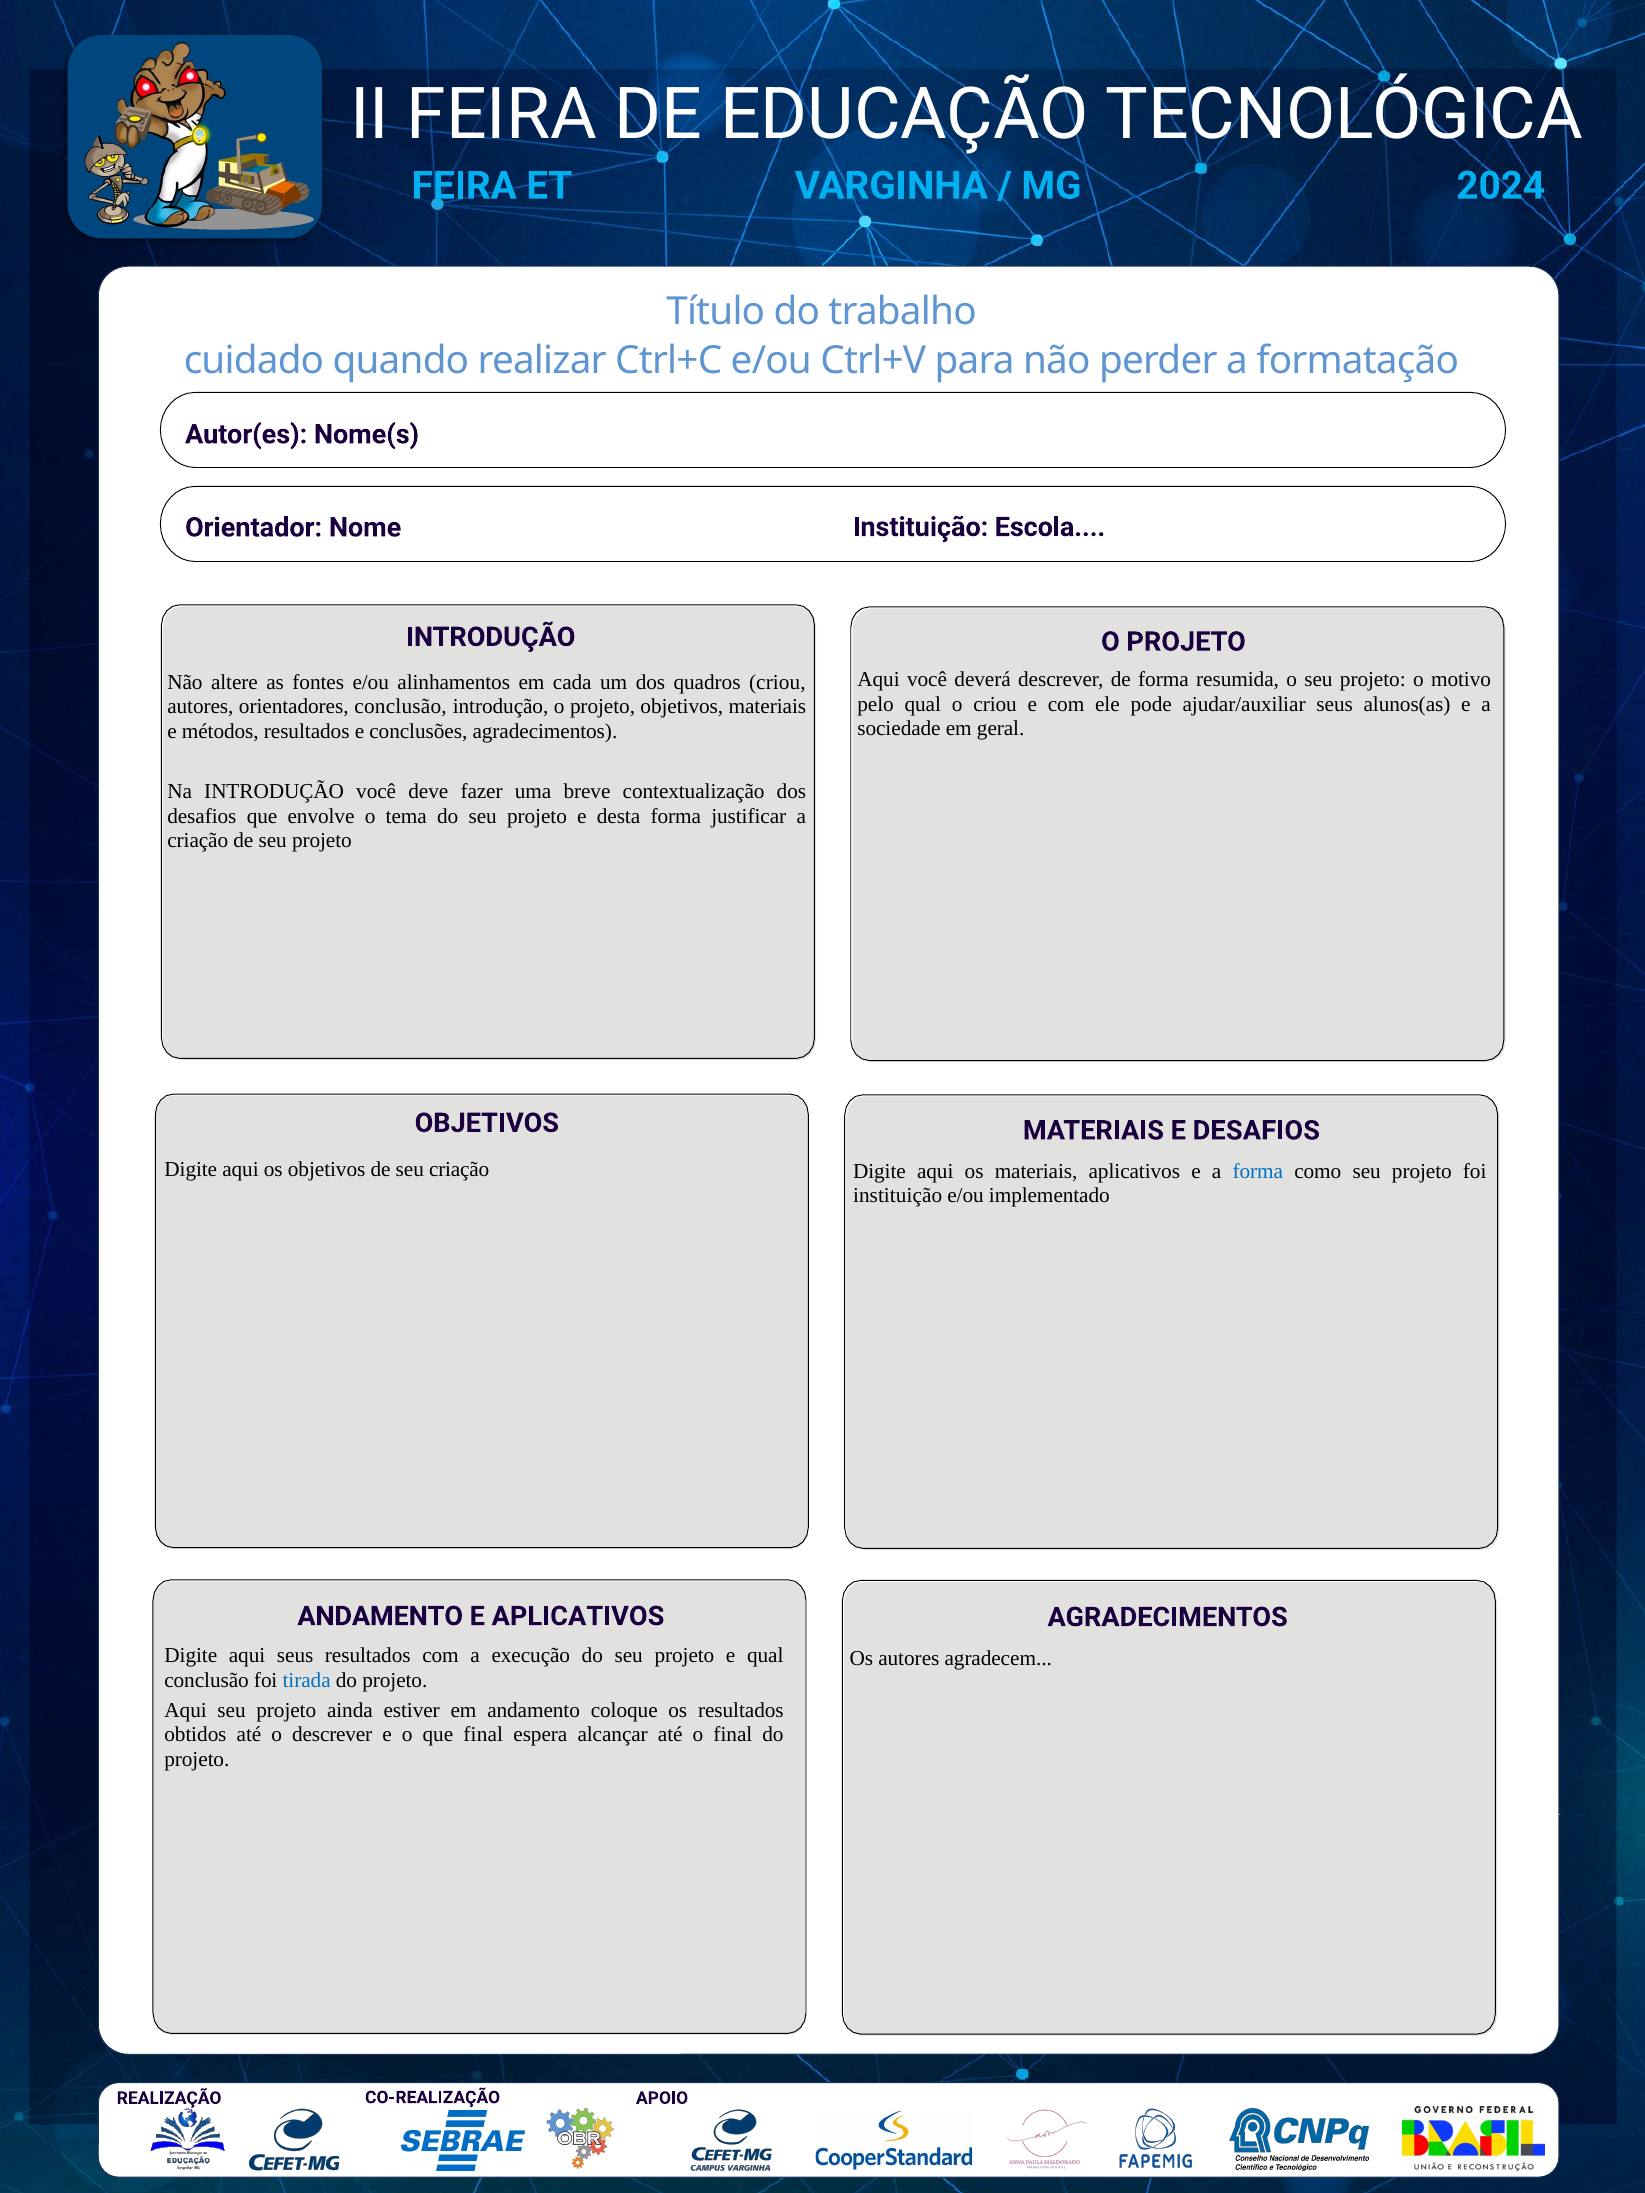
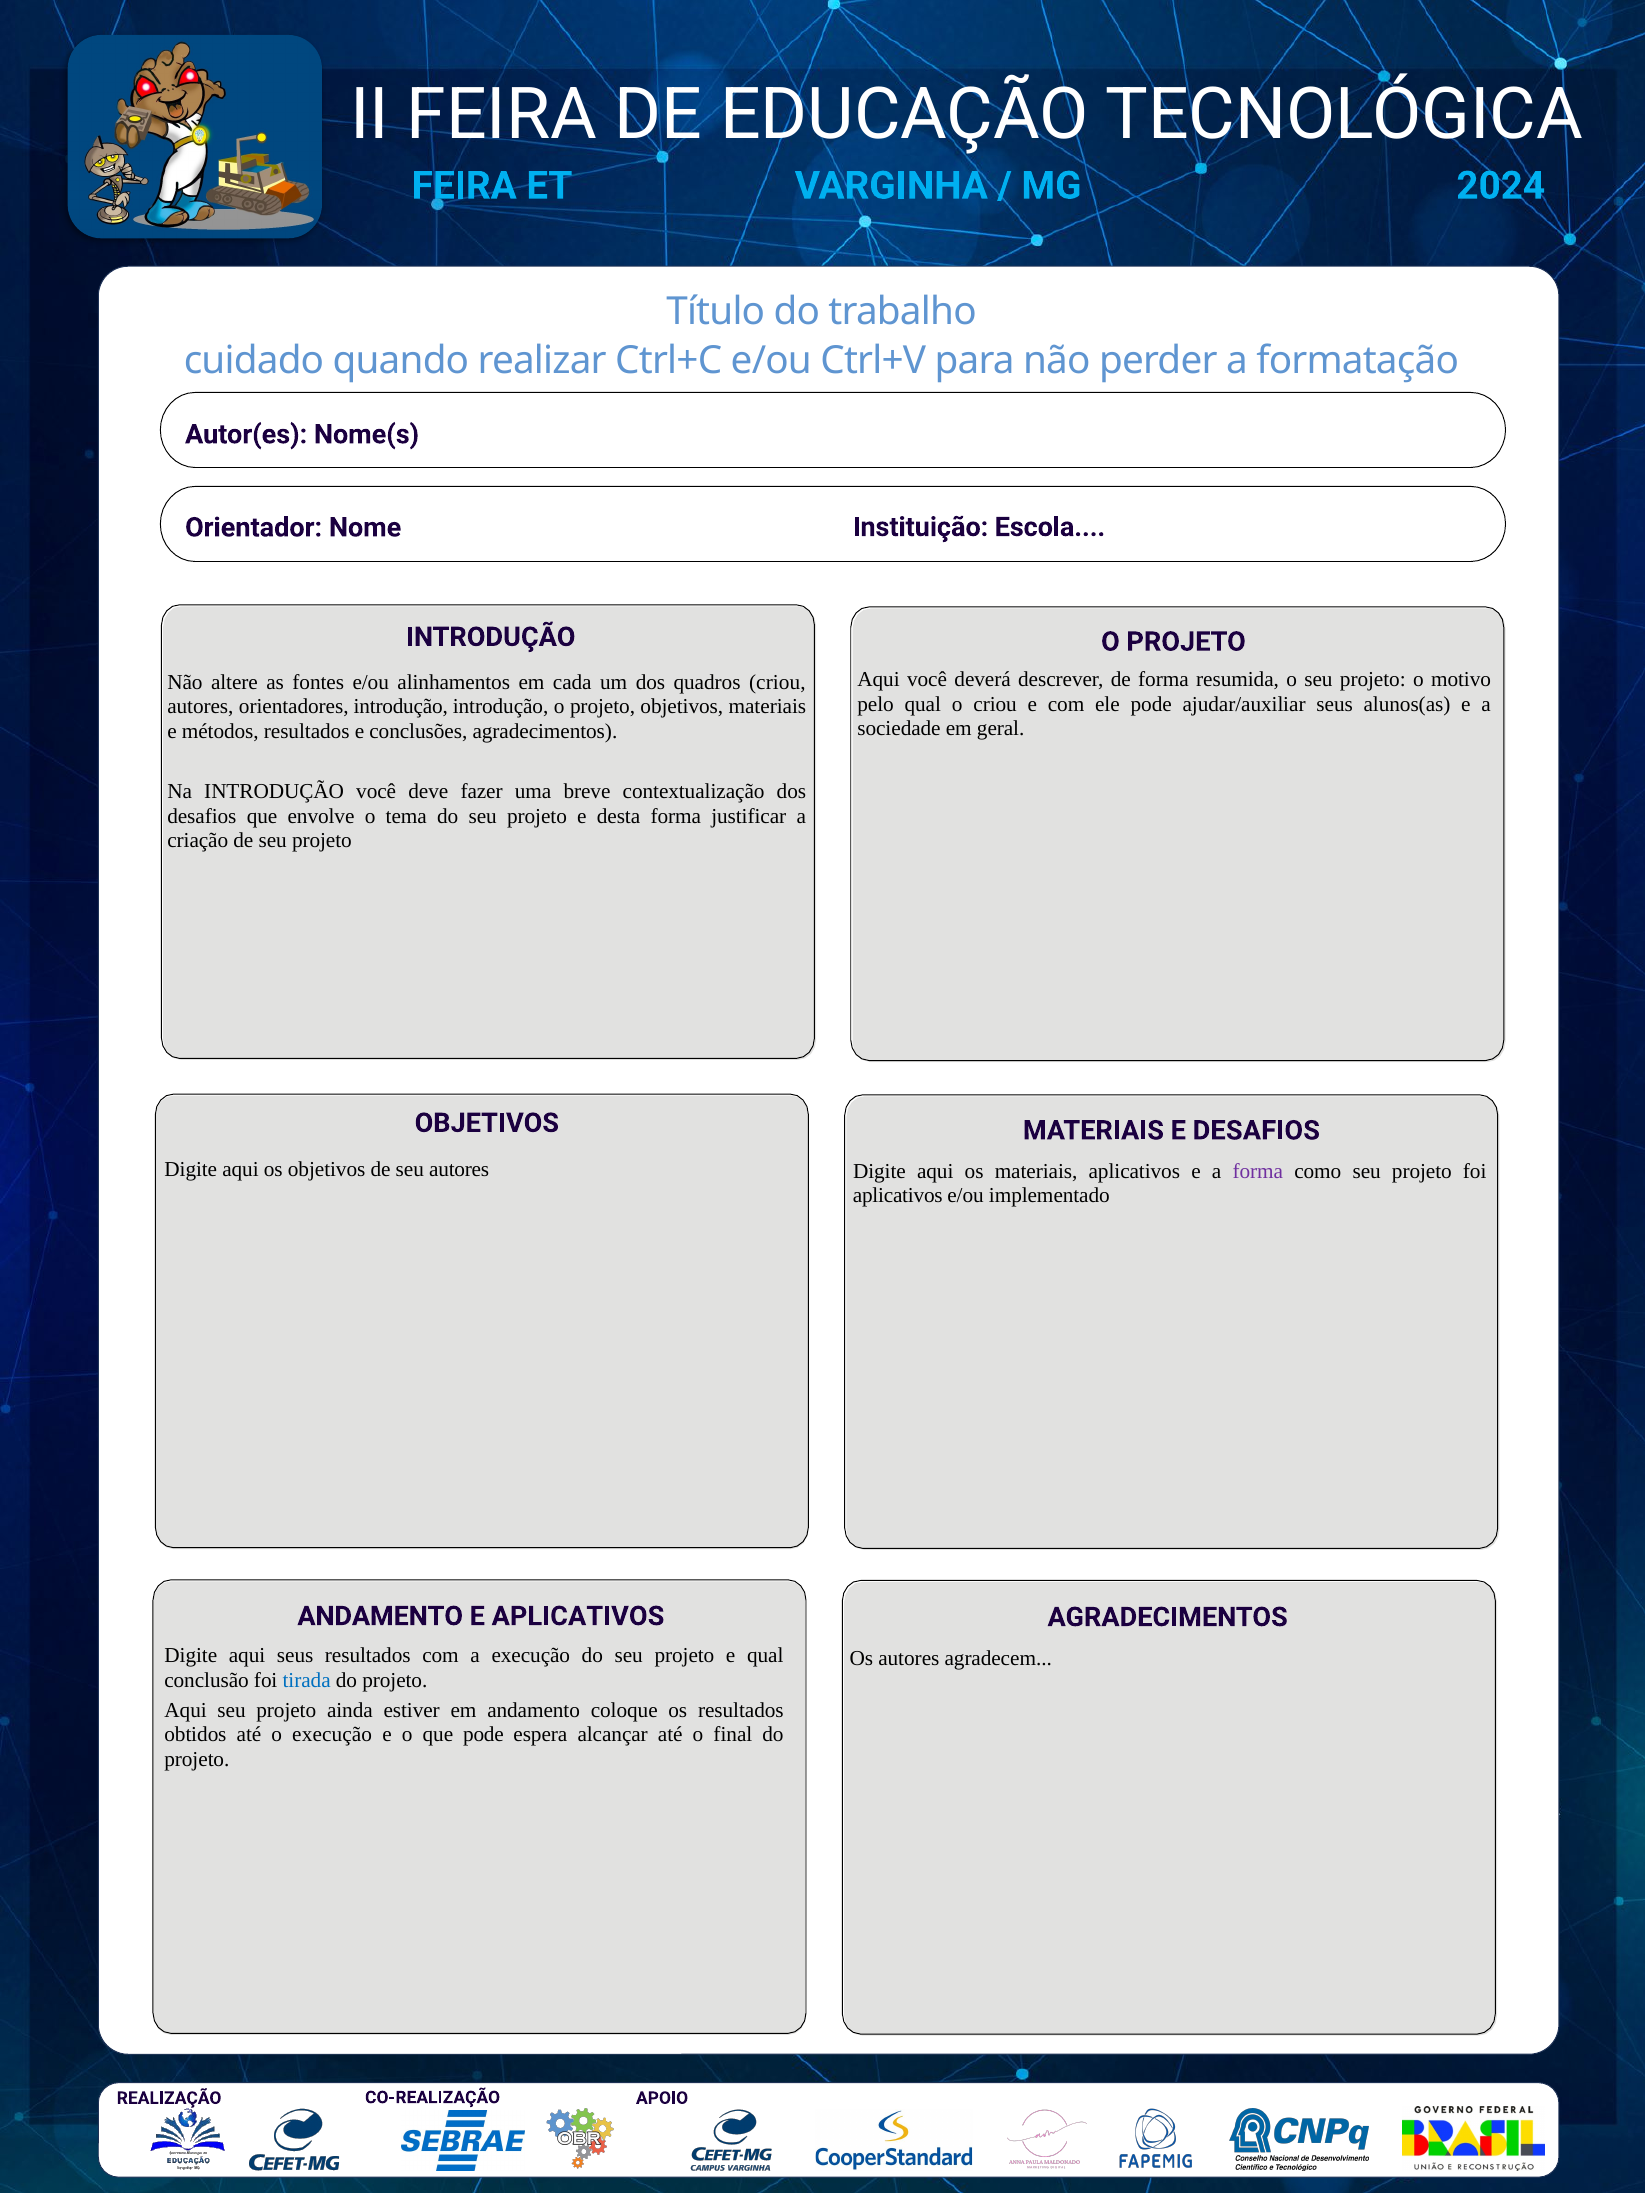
orientadores conclusão: conclusão -> introdução (401, 707)
seu criação: criação -> autores (459, 1170)
forma colour: blue -> purple (1258, 1172)
instituição: instituição -> aplicativos (898, 1196)
o descrever: descrever -> execução (332, 1735)
que final: final -> pode (483, 1735)
